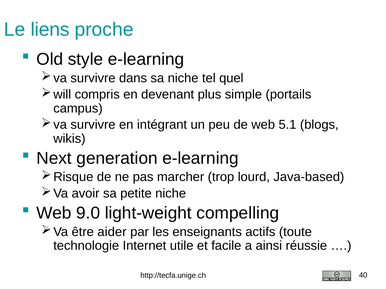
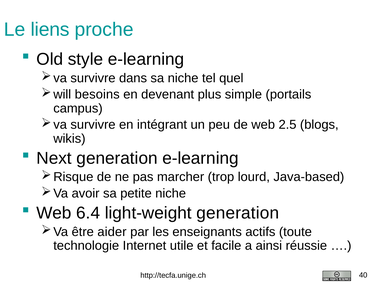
compris: compris -> besoins (97, 95)
5.1: 5.1 -> 2.5 (287, 125)
9.0: 9.0 -> 6.4 (88, 213)
light-weight compelling: compelling -> generation (238, 213)
